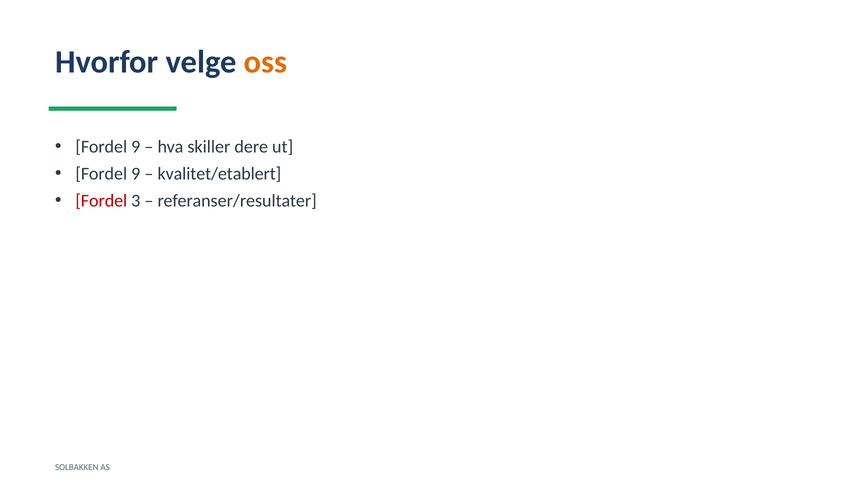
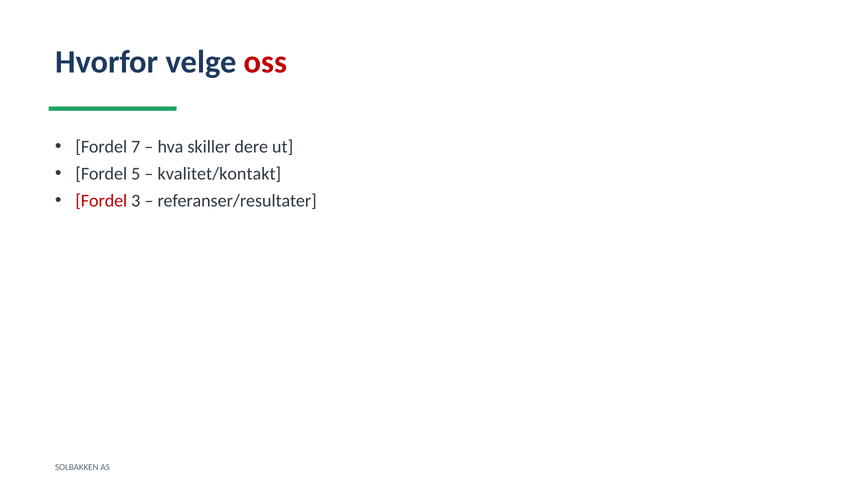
oss colour: orange -> red (265, 62)
9: 9 -> 7 (136, 147)
9: 9 -> 5 (136, 174)
kvalitet/etablert: kvalitet/etablert -> kvalitet/kontakt (219, 174)
